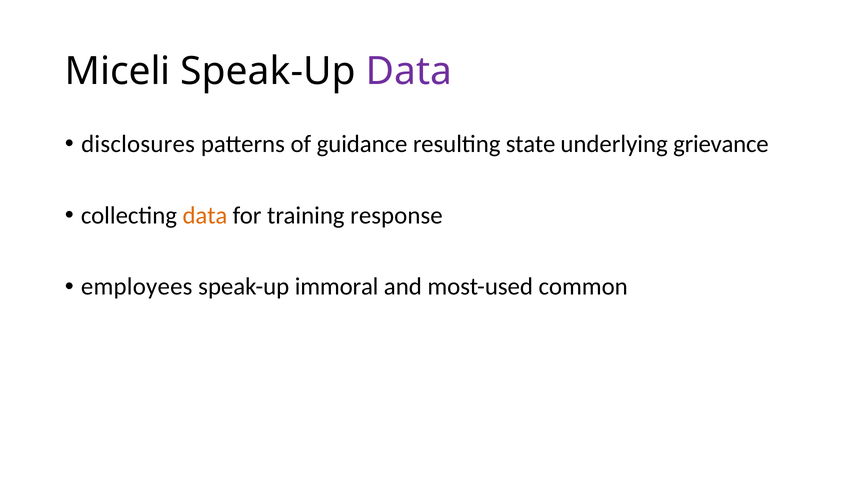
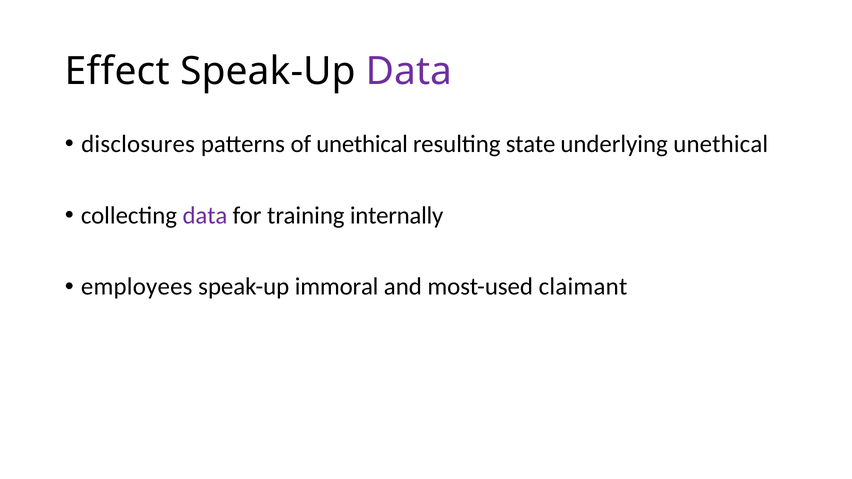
Miceli: Miceli -> Effect (117, 72)
of guidance: guidance -> unethical (362, 144)
underlying grievance: grievance -> unethical (721, 144)
data colour: orange -> purple (205, 215)
response: response -> internally (397, 215)
common: common -> claimant (583, 287)
